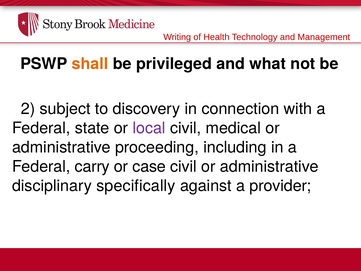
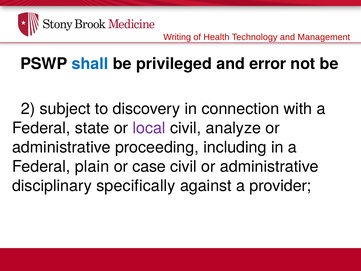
shall colour: orange -> blue (90, 64)
what: what -> error (268, 64)
medical: medical -> analyze (233, 128)
carry: carry -> plain (92, 166)
